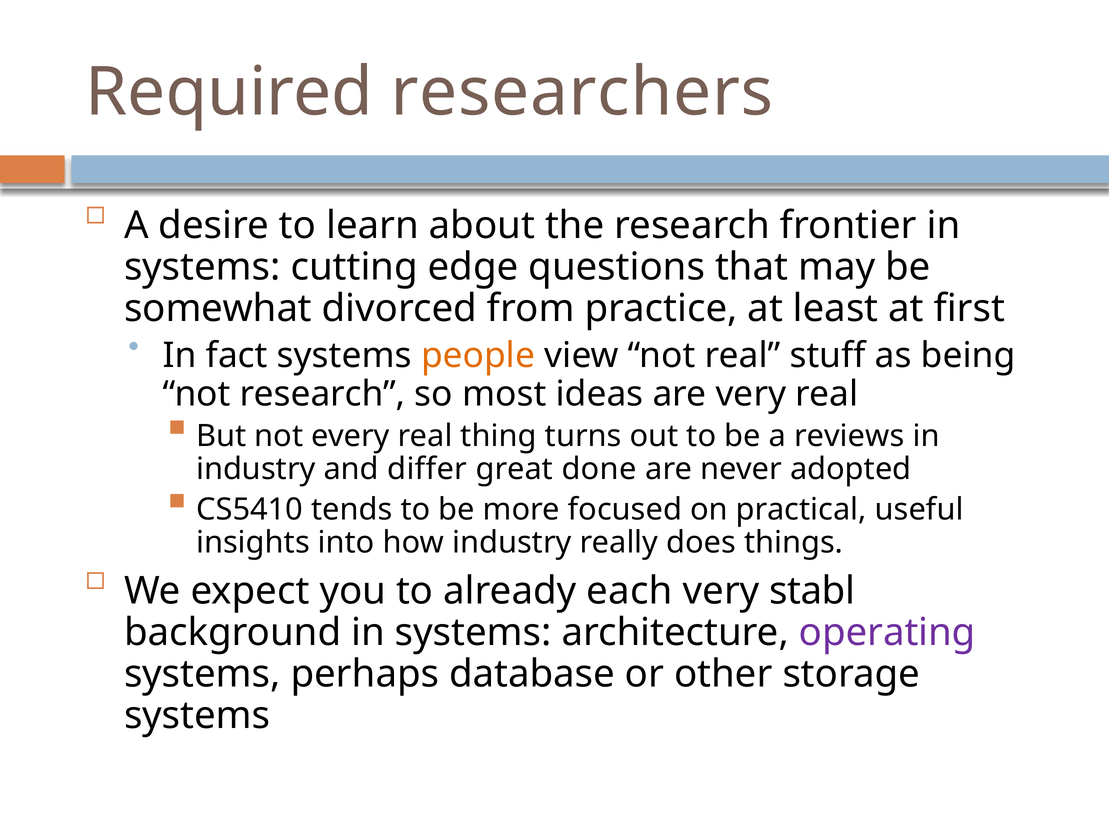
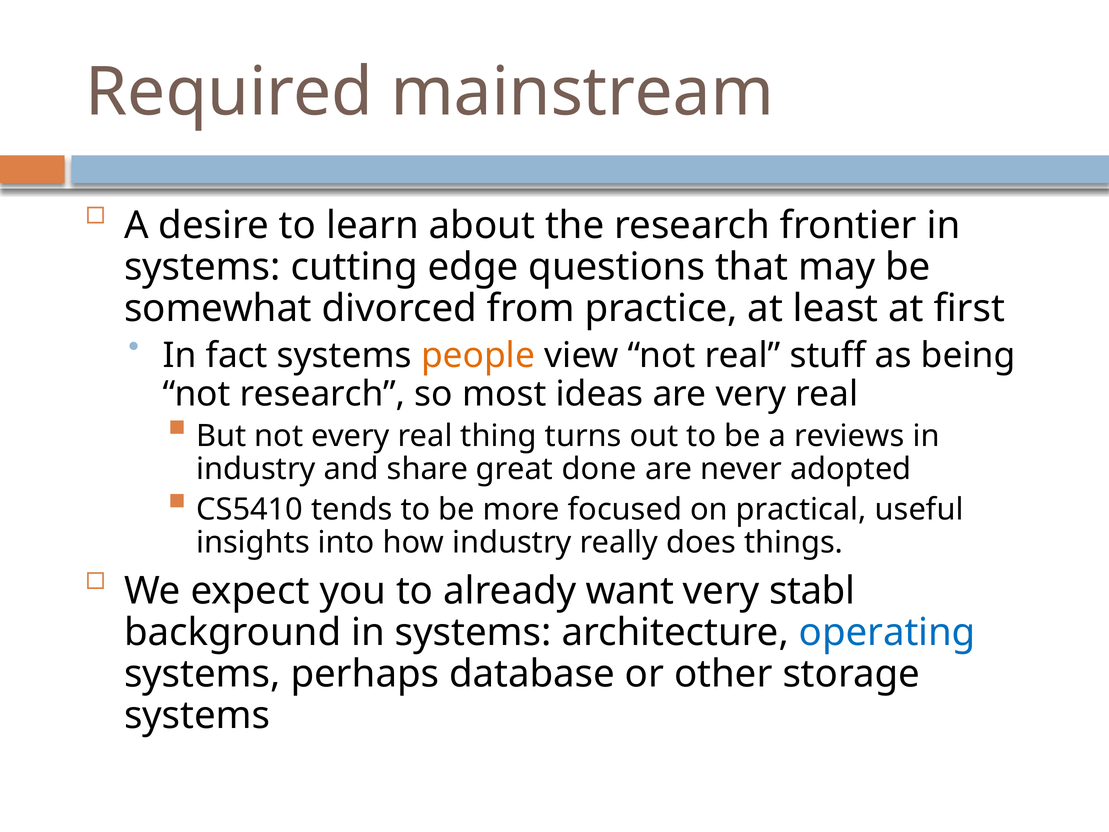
researchers: researchers -> mainstream (582, 93)
differ: differ -> share (428, 469)
each: each -> want (630, 591)
operating colour: purple -> blue (887, 632)
